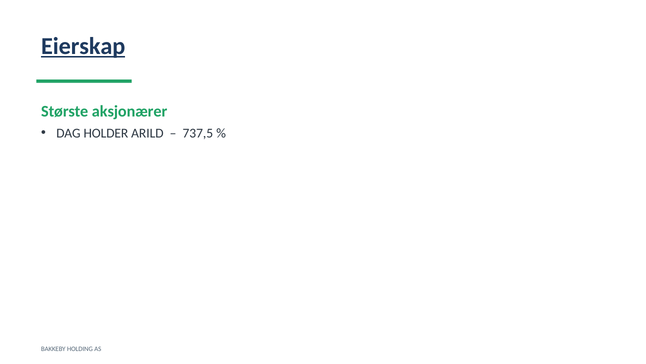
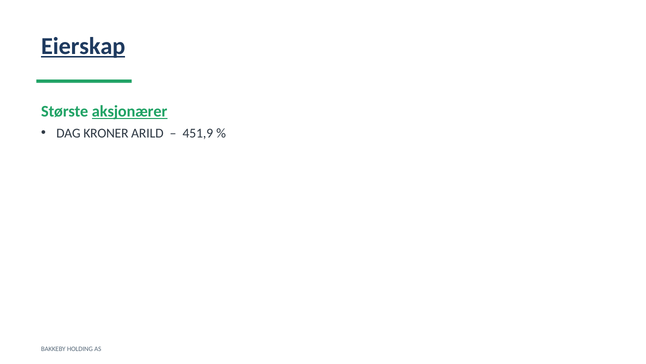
aksjonærer underline: none -> present (130, 111)
HOLDER: HOLDER -> KRONER (106, 133)
737,5: 737,5 -> 451,9 (198, 133)
